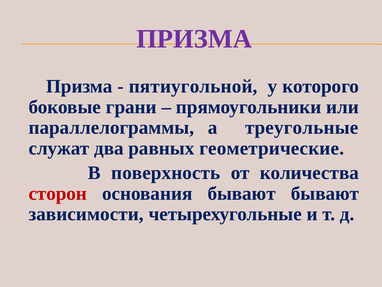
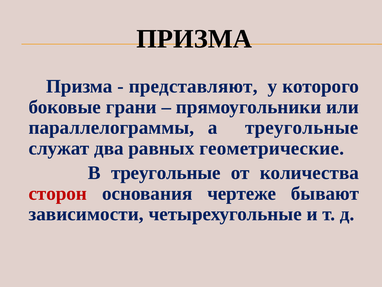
ПРИЗМА colour: purple -> black (194, 39)
пятиугольной: пятиугольной -> представляют (193, 86)
В поверхность: поверхность -> треугольные (166, 173)
основания бывают: бывают -> чертеже (242, 193)
